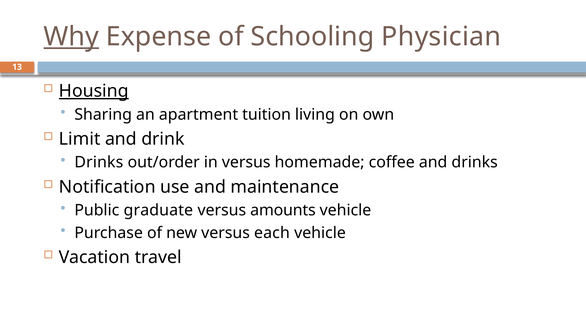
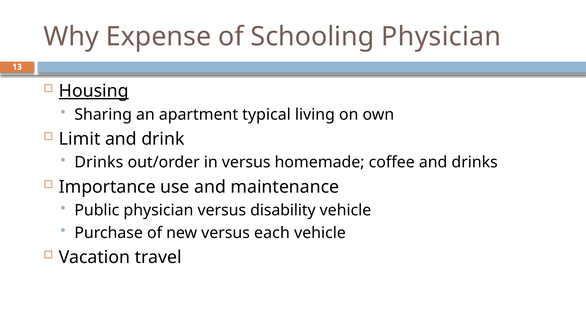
Why underline: present -> none (71, 37)
tuition: tuition -> typical (267, 114)
Notification: Notification -> Importance (107, 187)
Public graduate: graduate -> physician (158, 210)
amounts: amounts -> disability (283, 210)
